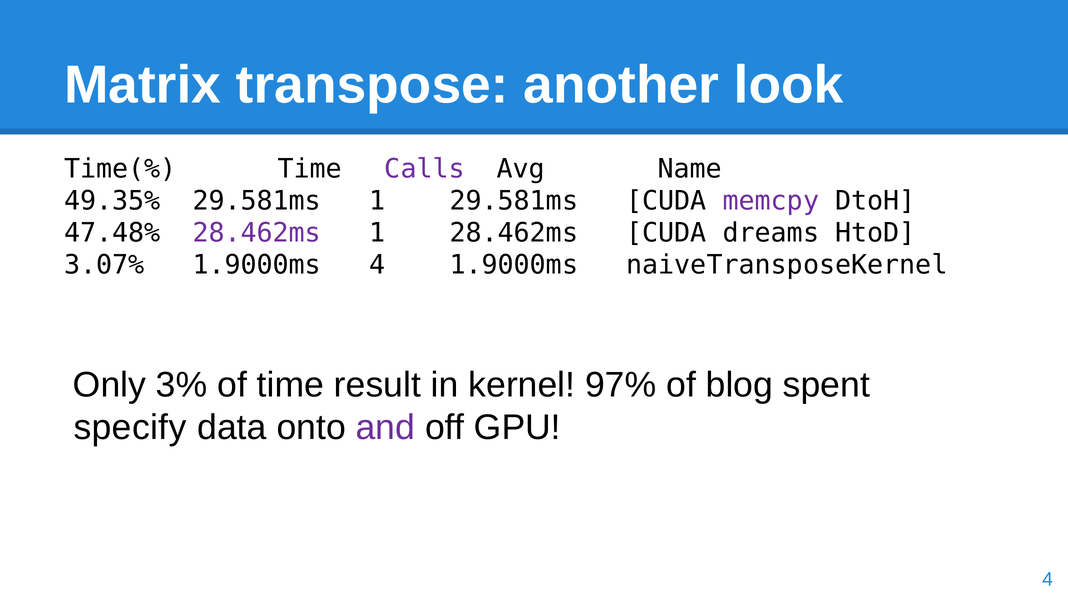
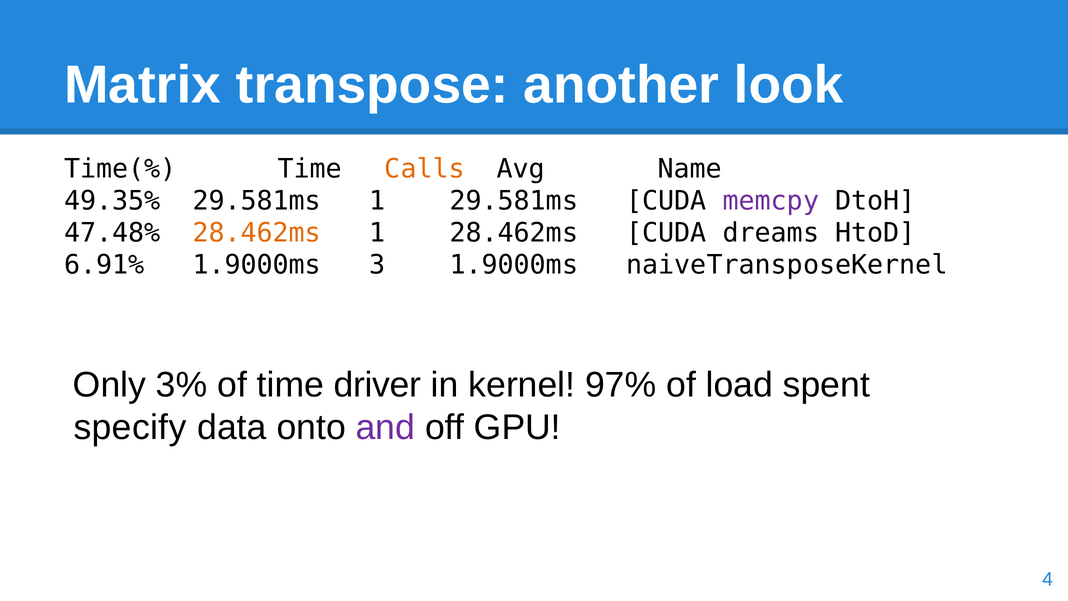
Calls colour: purple -> orange (425, 169)
28.462ms colour: purple -> orange (257, 233)
3.07%: 3.07% -> 6.91% (104, 265)
1.9000ms 4: 4 -> 3 (377, 265)
result: result -> driver (378, 385)
blog: blog -> load (739, 385)
